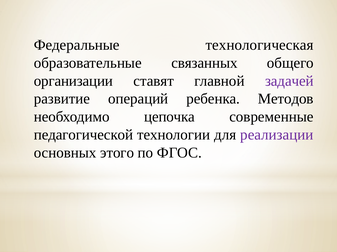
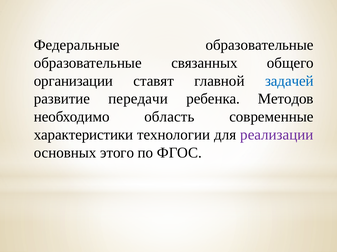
Федеральные технологическая: технологическая -> образовательные (260, 45)
задачей colour: purple -> blue (289, 81)
операций: операций -> передачи (138, 99)
цепочка: цепочка -> область (169, 117)
педагогической: педагогической -> характеристики (83, 135)
